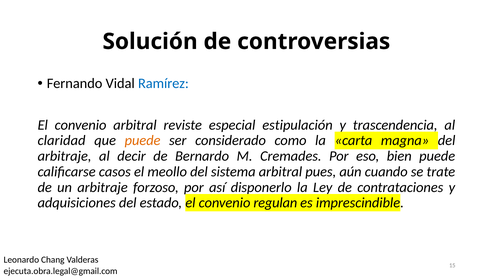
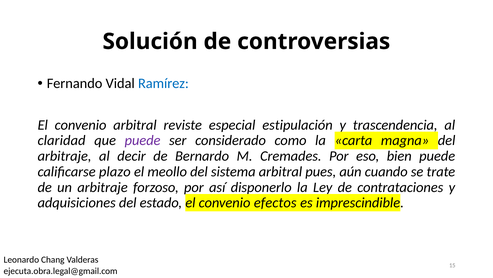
puede colour: orange -> purple (143, 140)
casos: casos -> plazo (115, 171)
regulan: regulan -> efectos (275, 202)
